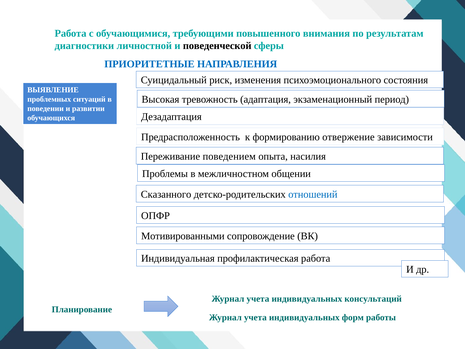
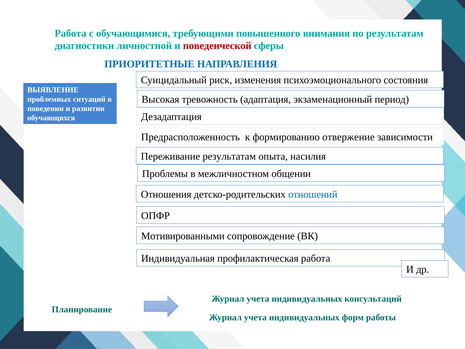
поведенческой colour: black -> red (217, 46)
Переживание поведением: поведением -> результатам (229, 156)
Сказанного: Сказанного -> Отношения (166, 194)
